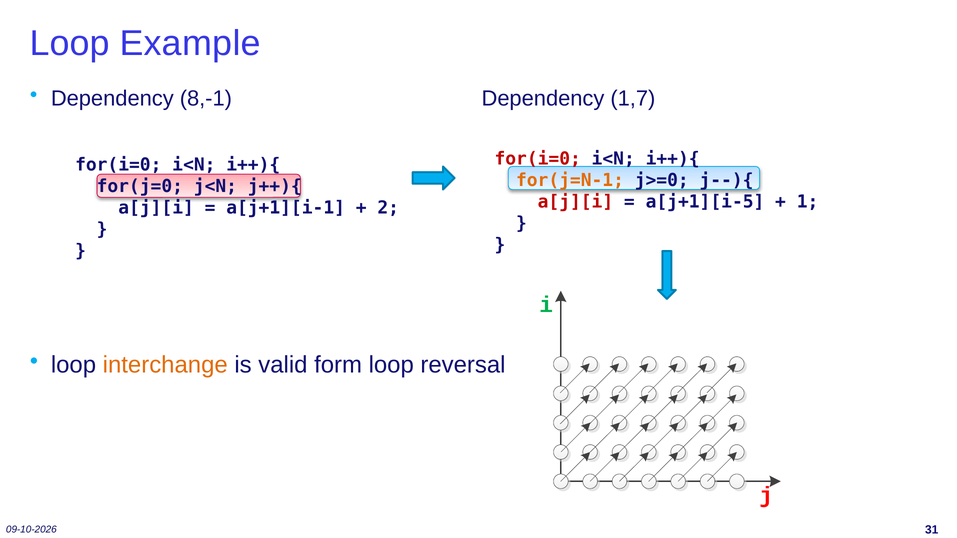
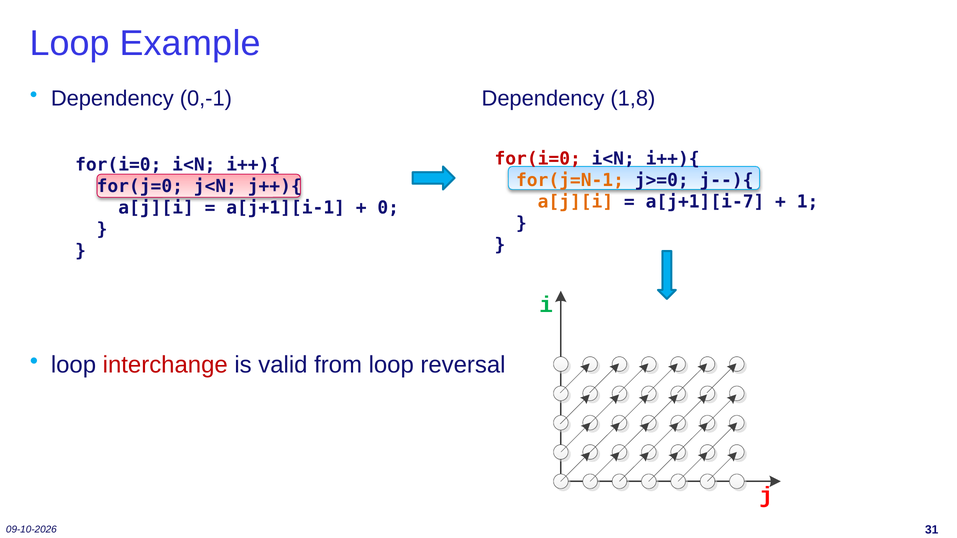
8,-1: 8,-1 -> 0,-1 (206, 98)
1,7: 1,7 -> 1,8 (633, 98)
a[j][i colour: red -> orange (575, 202)
a[j+1][i-5: a[j+1][i-5 -> a[j+1][i-7 (705, 202)
2: 2 -> 0 (388, 208)
interchange colour: orange -> red (165, 365)
form: form -> from (338, 365)
